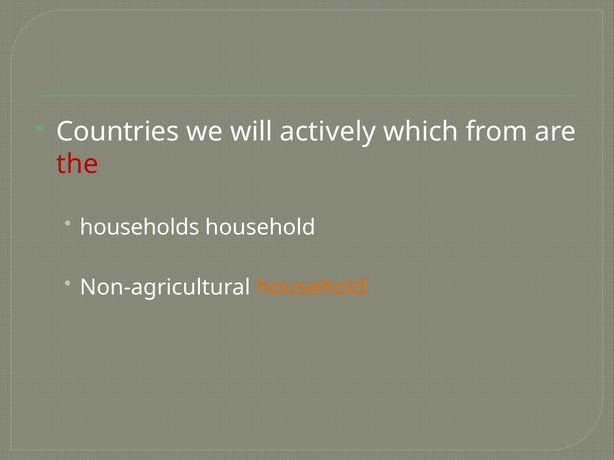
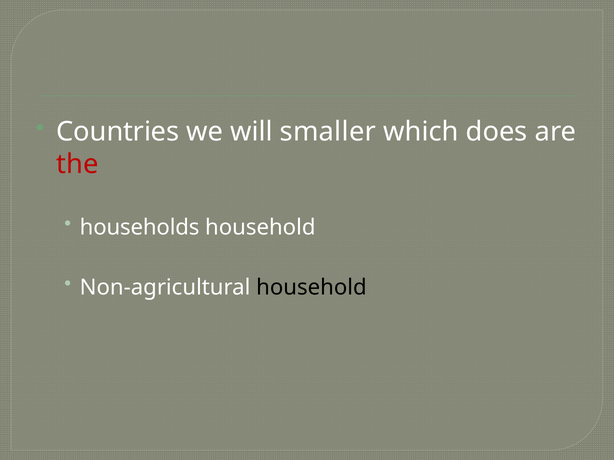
actively: actively -> smaller (328, 132)
from: from -> does (497, 132)
household colour: orange -> black (311, 288)
